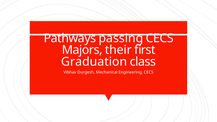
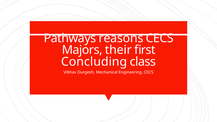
passing: passing -> reasons (121, 38)
Graduation: Graduation -> Concluding (94, 62)
